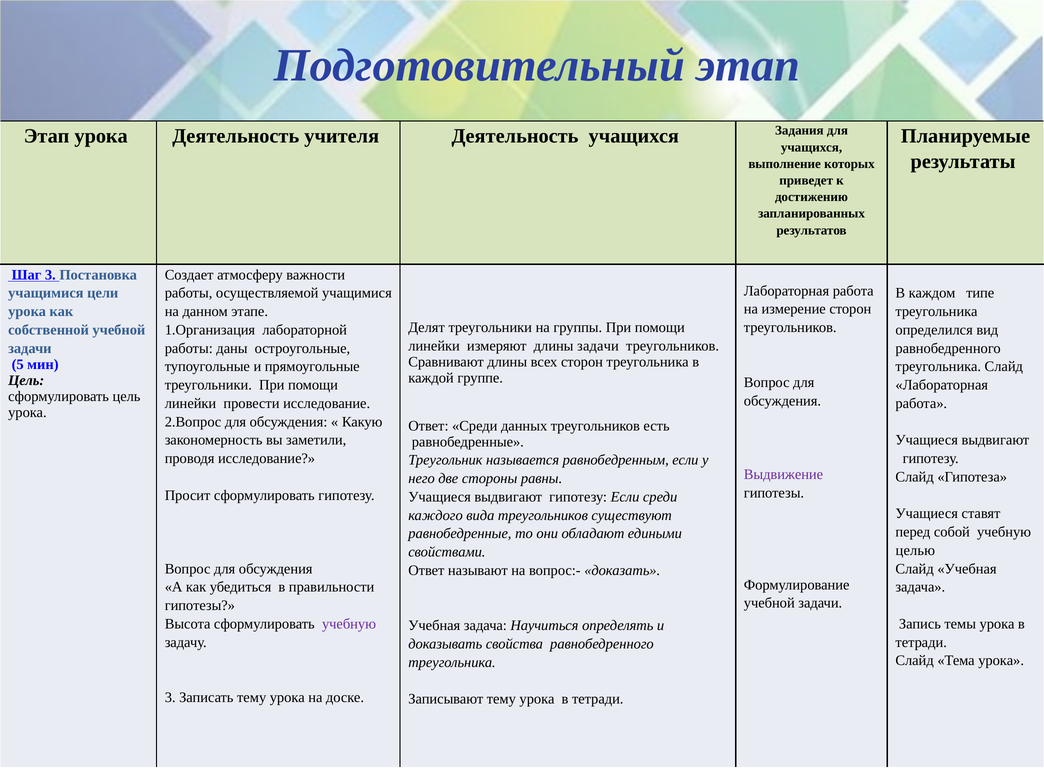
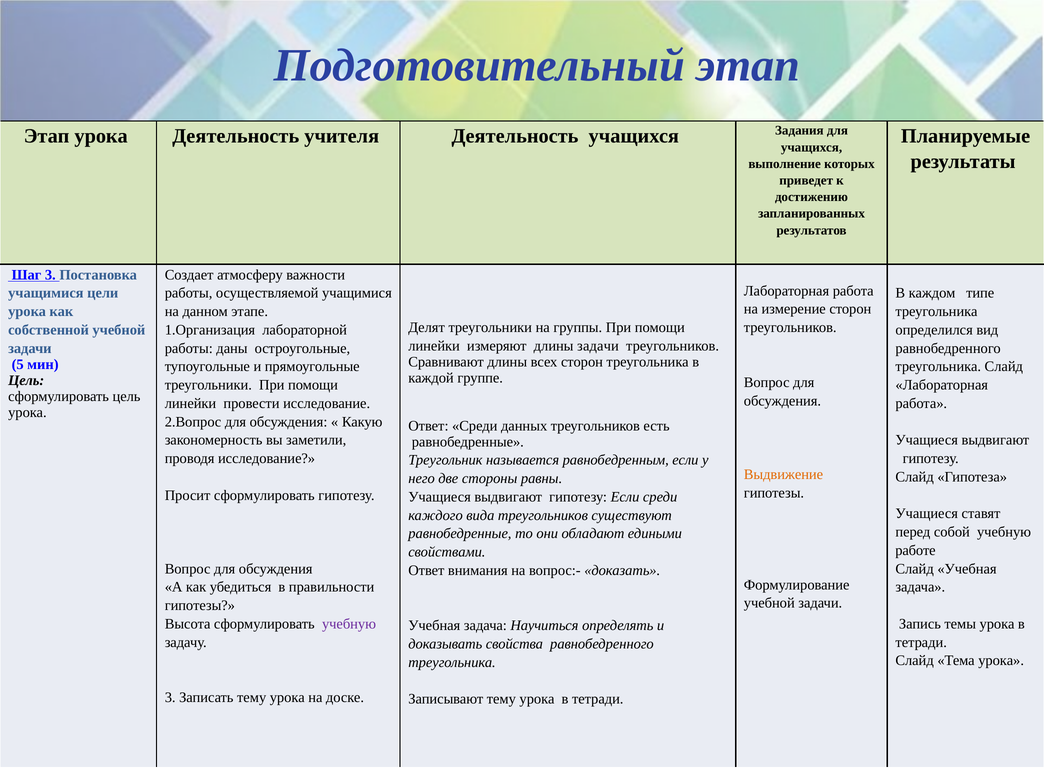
Выдвижение colour: purple -> orange (783, 475)
целью: целью -> работе (915, 550)
называют: называют -> внимания (478, 570)
